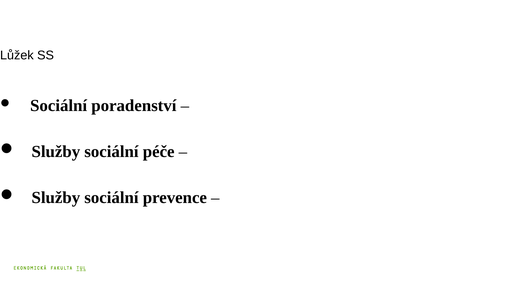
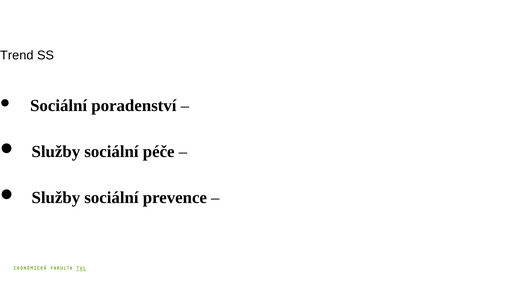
Lůžek: Lůžek -> Trend (17, 55)
